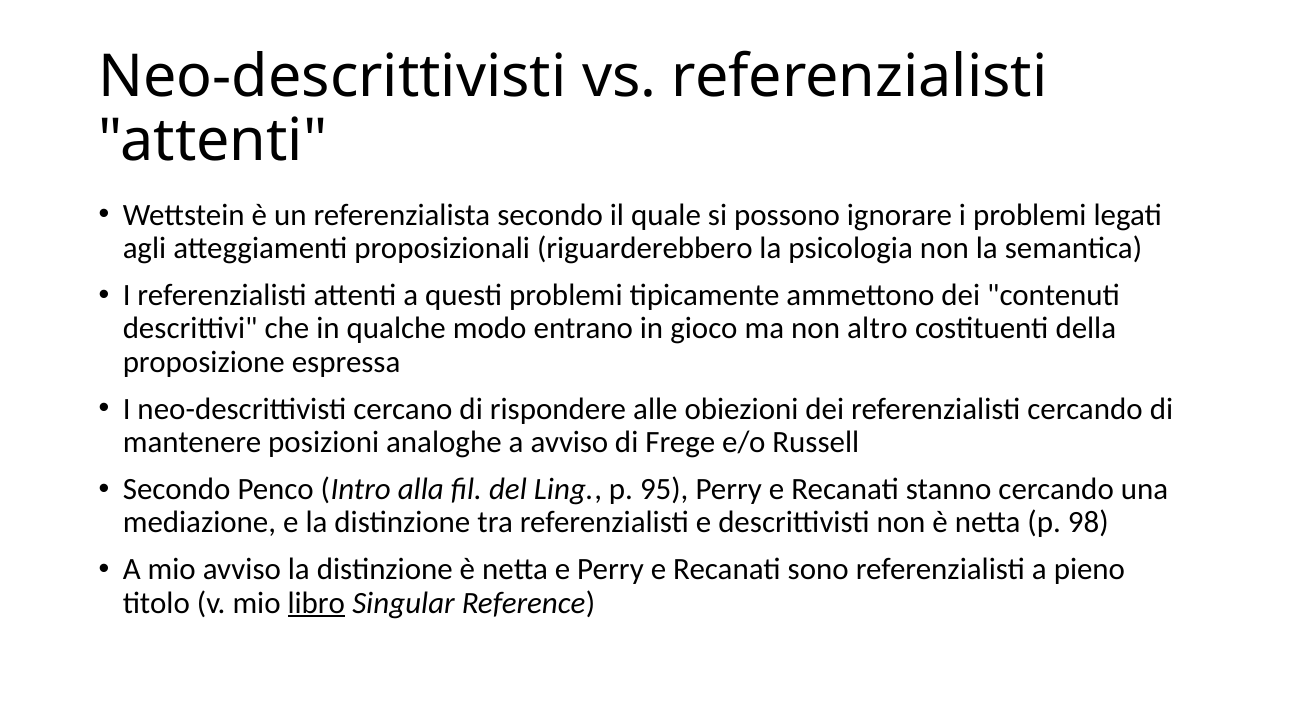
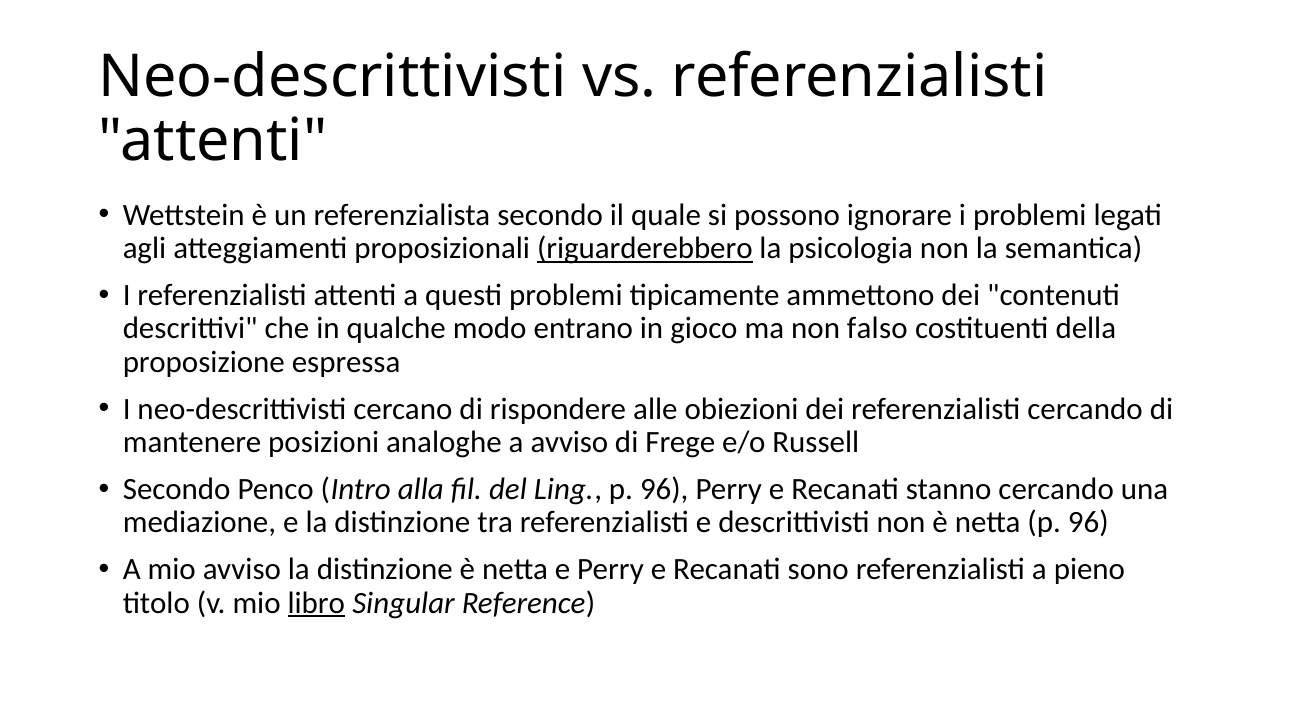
riguarderebbero underline: none -> present (645, 248)
altro: altro -> falso (877, 329)
Ling p 95: 95 -> 96 (664, 490)
netta p 98: 98 -> 96 (1088, 523)
